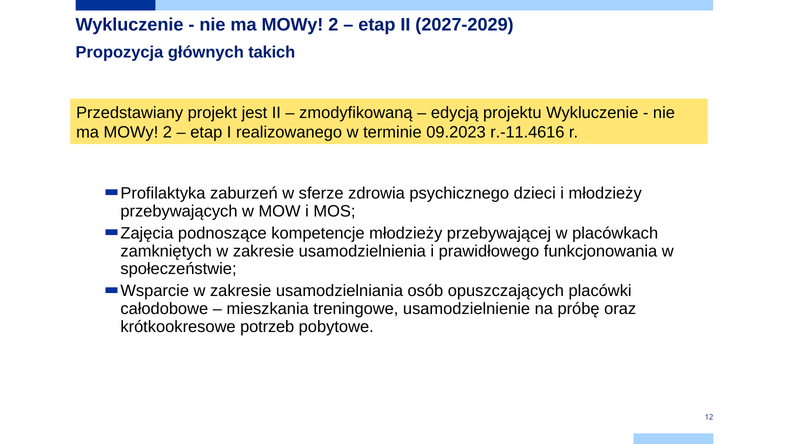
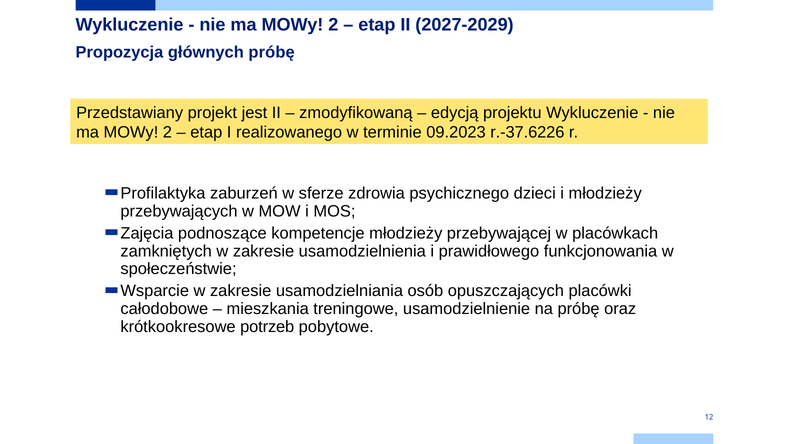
głównych takich: takich -> próbę (272, 52)
r.-11.4616: r.-11.4616 -> r.-37.6226 (527, 132)
